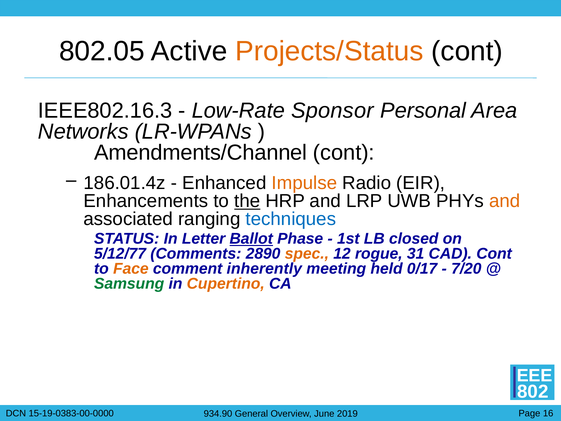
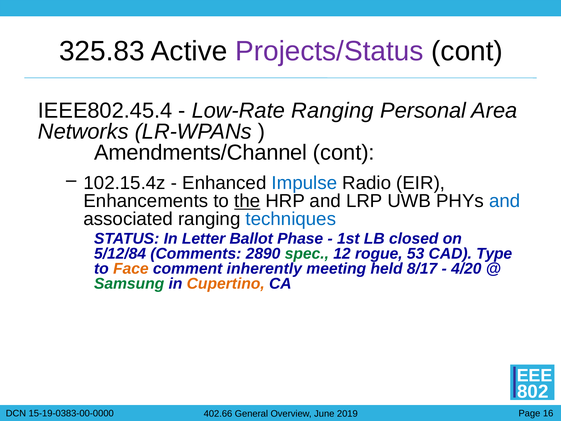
802.05: 802.05 -> 325.83 (102, 51)
Projects/Status colour: orange -> purple (329, 51)
IEEE802.16.3: IEEE802.16.3 -> IEEE802.45.4 (105, 111)
Low-Rate Sponsor: Sponsor -> Ranging (332, 111)
186.01.4z: 186.01.4z -> 102.15.4z (125, 183)
Impulse colour: orange -> blue (304, 183)
and colour: orange -> blue (505, 201)
Ballot underline: present -> none (251, 239)
5/12/77: 5/12/77 -> 5/12/84 (120, 254)
spec colour: orange -> green (307, 254)
31: 31 -> 53 (416, 254)
CAD Cont: Cont -> Type (494, 254)
0/17: 0/17 -> 8/17 (422, 269)
7/20: 7/20 -> 4/20 (466, 269)
934.90: 934.90 -> 402.66 (218, 414)
